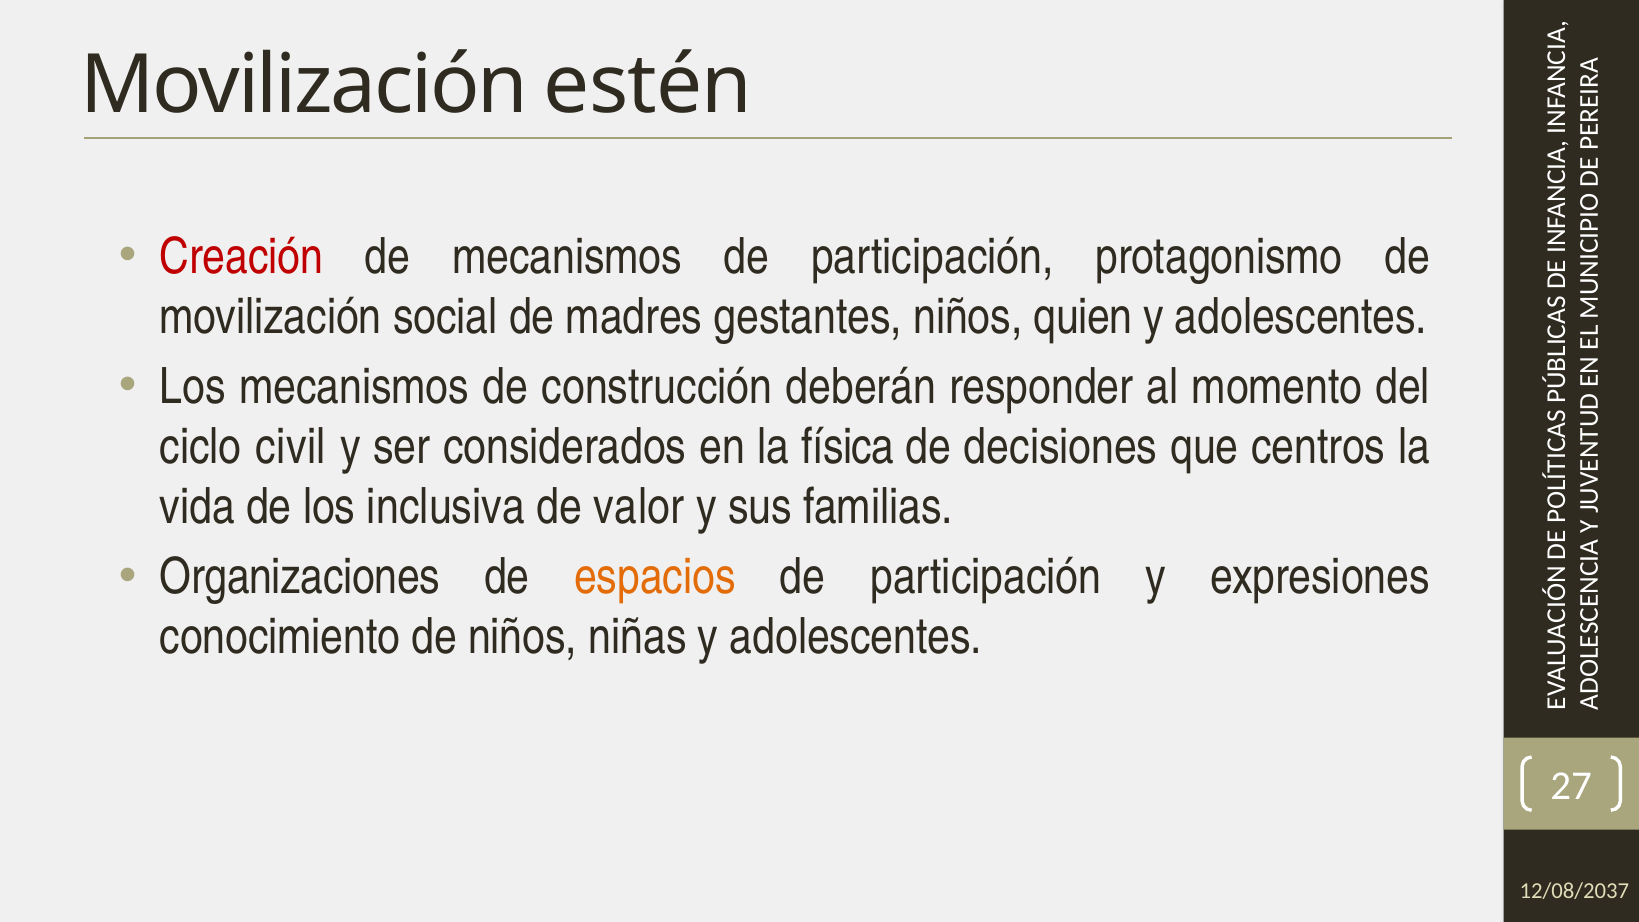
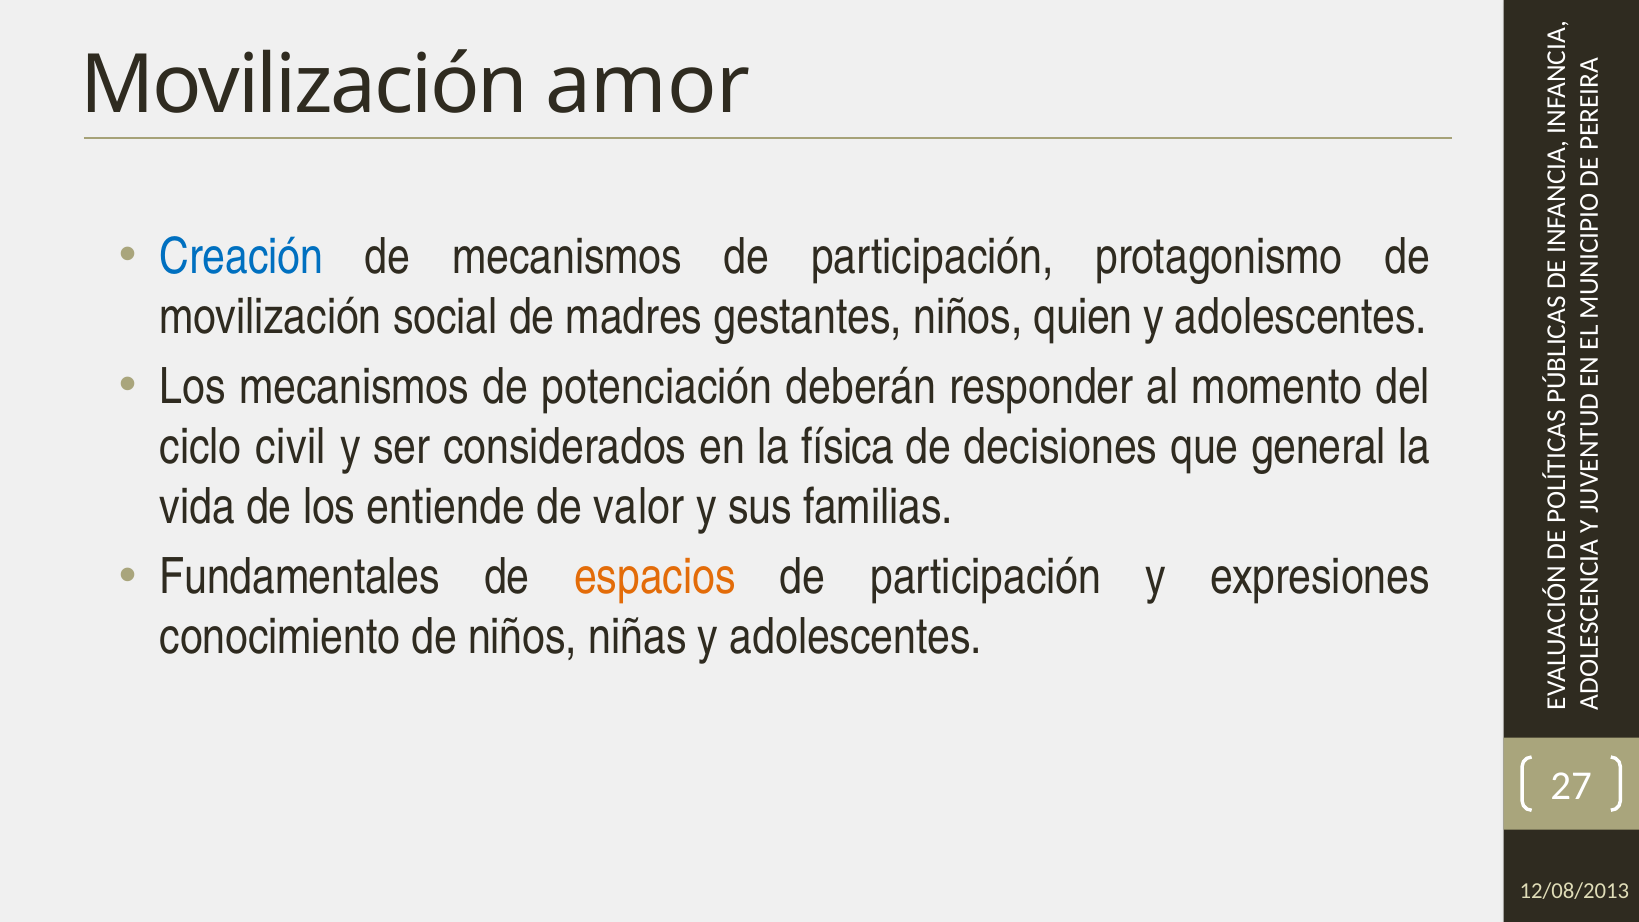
estén: estén -> amor (648, 86)
Creación colour: red -> blue (242, 257)
construcción: construcción -> potenciación (657, 387)
centros: centros -> general (1319, 447)
inclusiva: inclusiva -> entiende (446, 507)
Organizaciones: Organizaciones -> Fundamentales (300, 577)
12/08/2037: 12/08/2037 -> 12/08/2013 (1574, 891)
